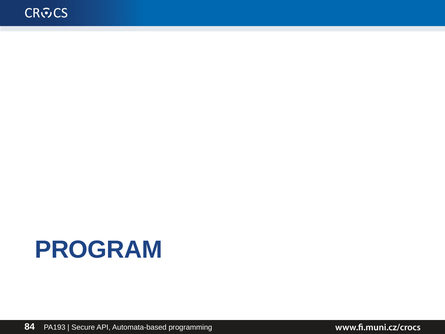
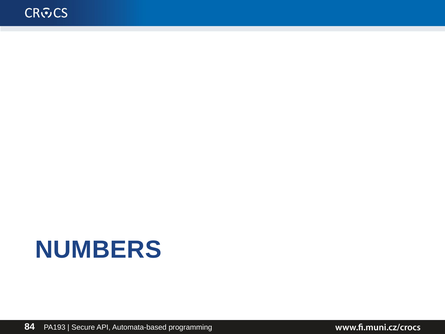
PROGRAM: PROGRAM -> NUMBERS (98, 249)
